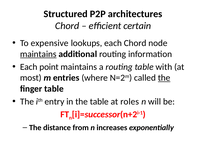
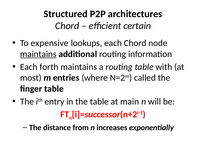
point: point -> forth (49, 67)
the underline: present -> none (164, 78)
roles: roles -> main (130, 102)
